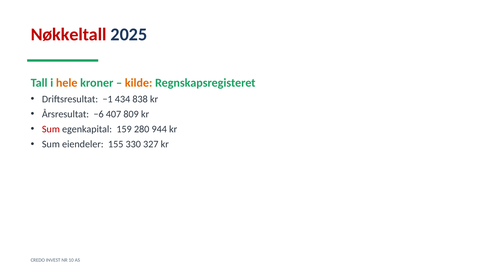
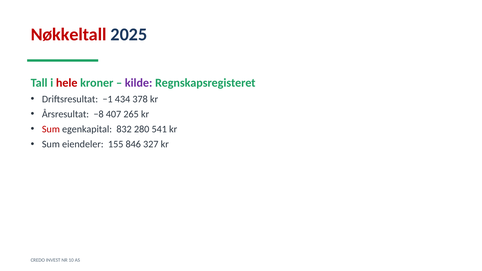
hele colour: orange -> red (67, 83)
kilde colour: orange -> purple (139, 83)
838: 838 -> 378 (140, 99)
−6: −6 -> −8 (99, 114)
809: 809 -> 265 (131, 114)
159: 159 -> 832 (124, 129)
944: 944 -> 541 (159, 129)
330: 330 -> 846 (133, 144)
